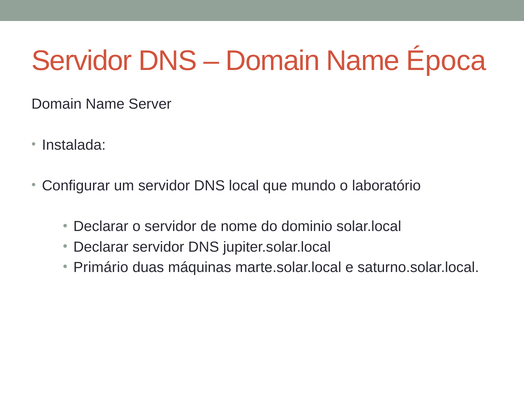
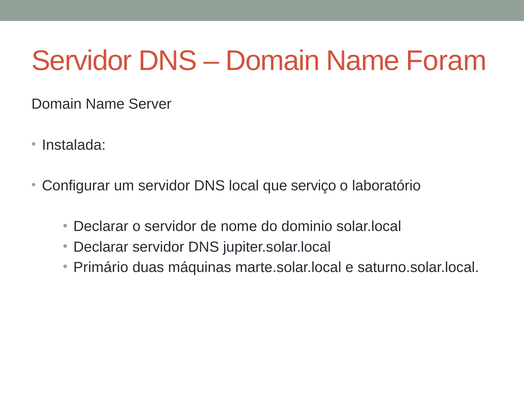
Época: Época -> Foram (446, 61)
mundo: mundo -> serviço (314, 186)
